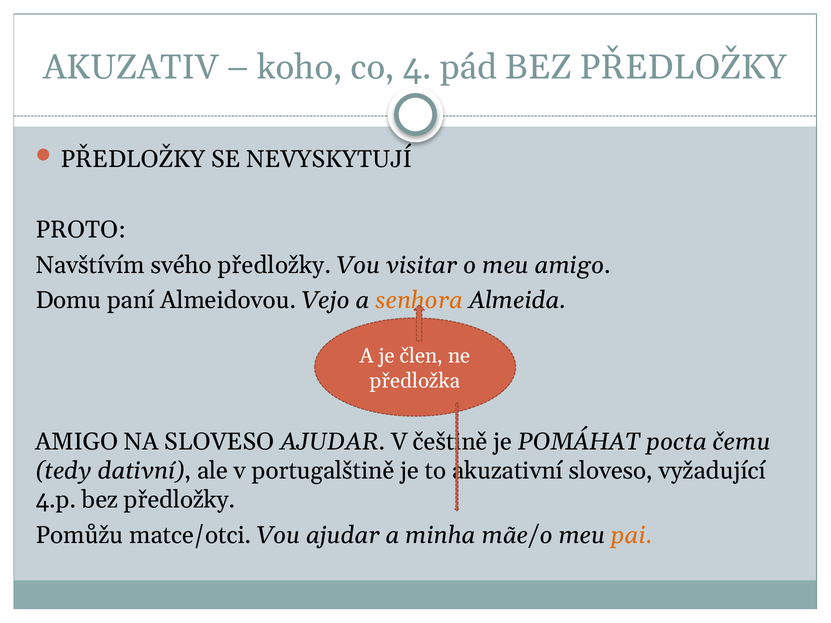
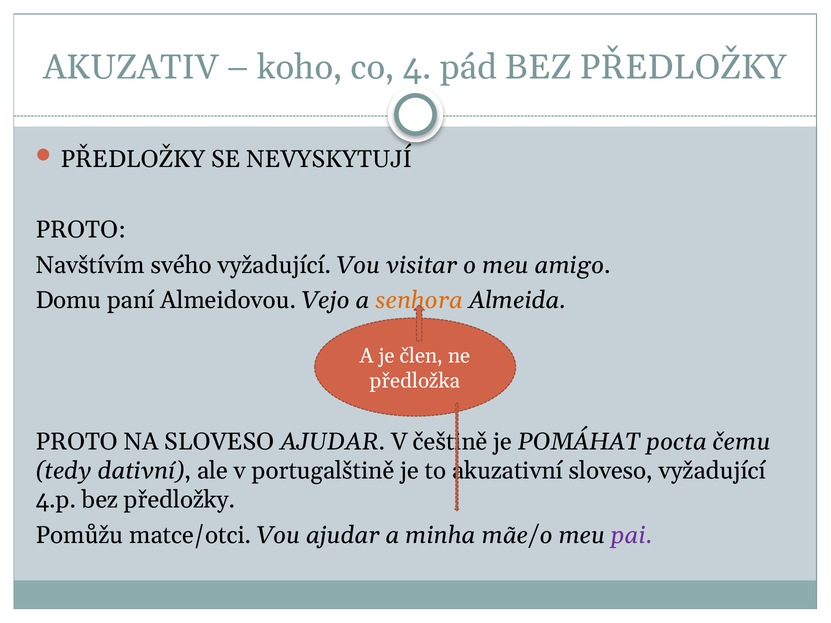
svého předložky: předložky -> vyžadující (275, 265)
AMIGO: AMIGO -> PROTO (77, 442)
pai colour: orange -> purple (632, 535)
